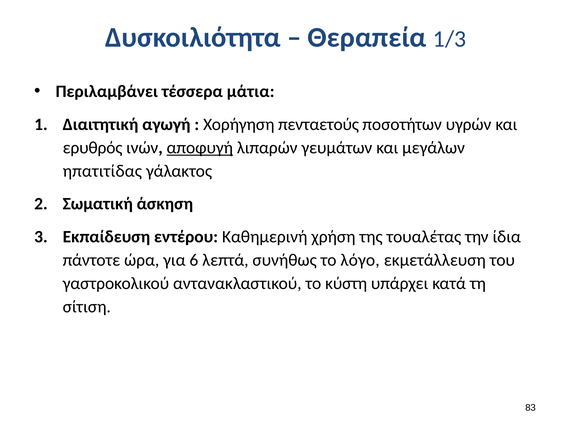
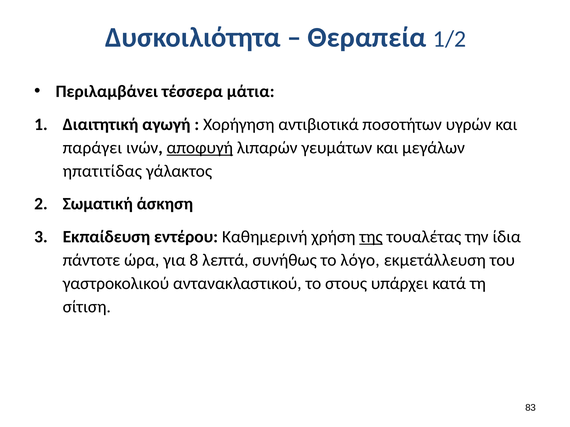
1/3: 1/3 -> 1/2 (450, 39)
πενταετούς: πενταετούς -> αντιβιοτικά (319, 124)
ερυθρός: ερυθρός -> παράγει (92, 148)
της underline: none -> present (371, 237)
6: 6 -> 8 (194, 260)
κύστη: κύστη -> στους (346, 284)
